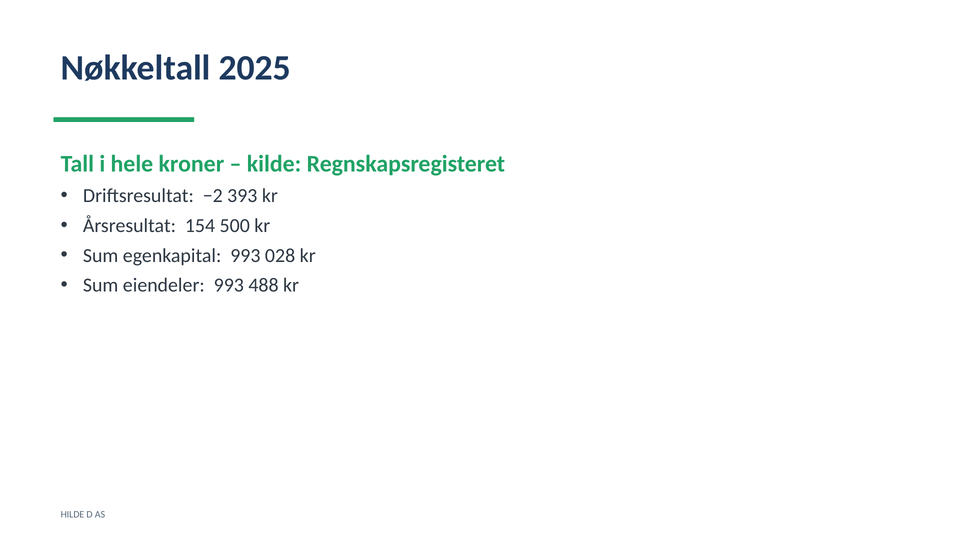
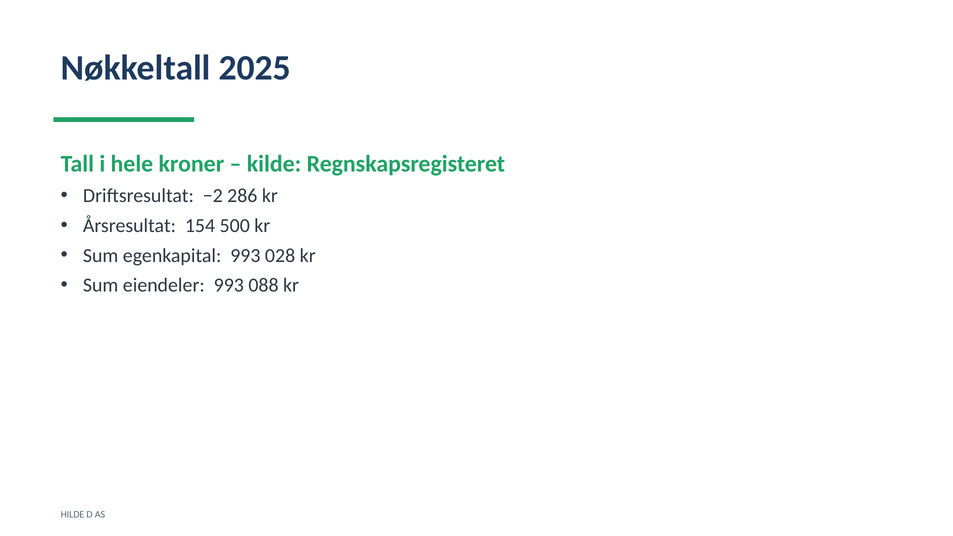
393: 393 -> 286 (242, 196)
488: 488 -> 088 (264, 285)
